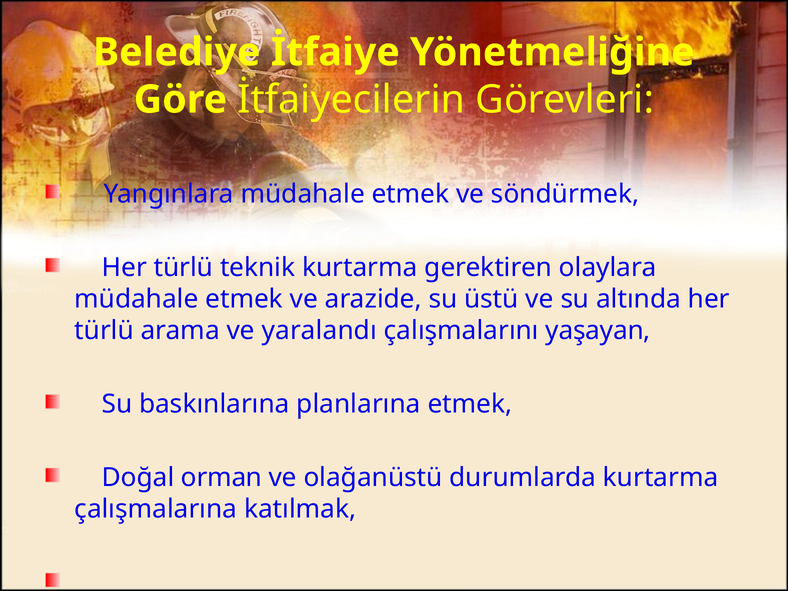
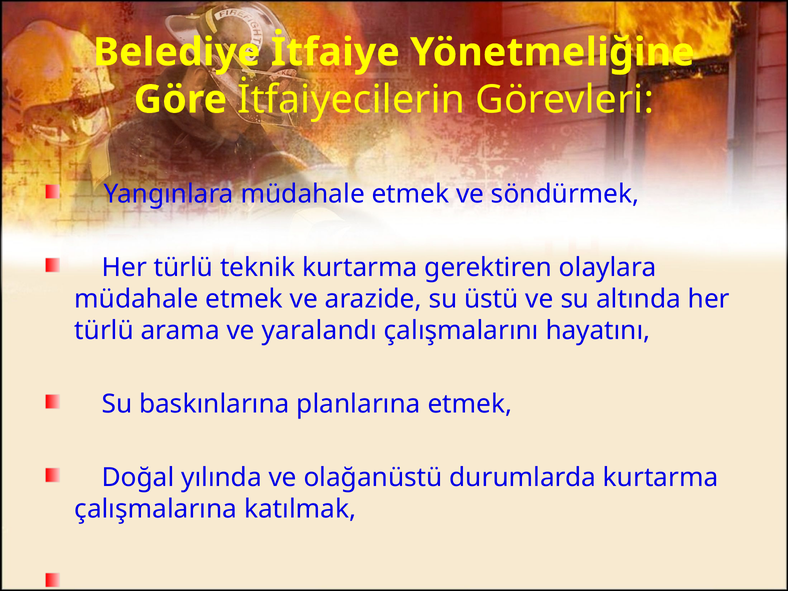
yaşayan: yaşayan -> hayatını (598, 330)
orman: orman -> yılında (222, 478)
